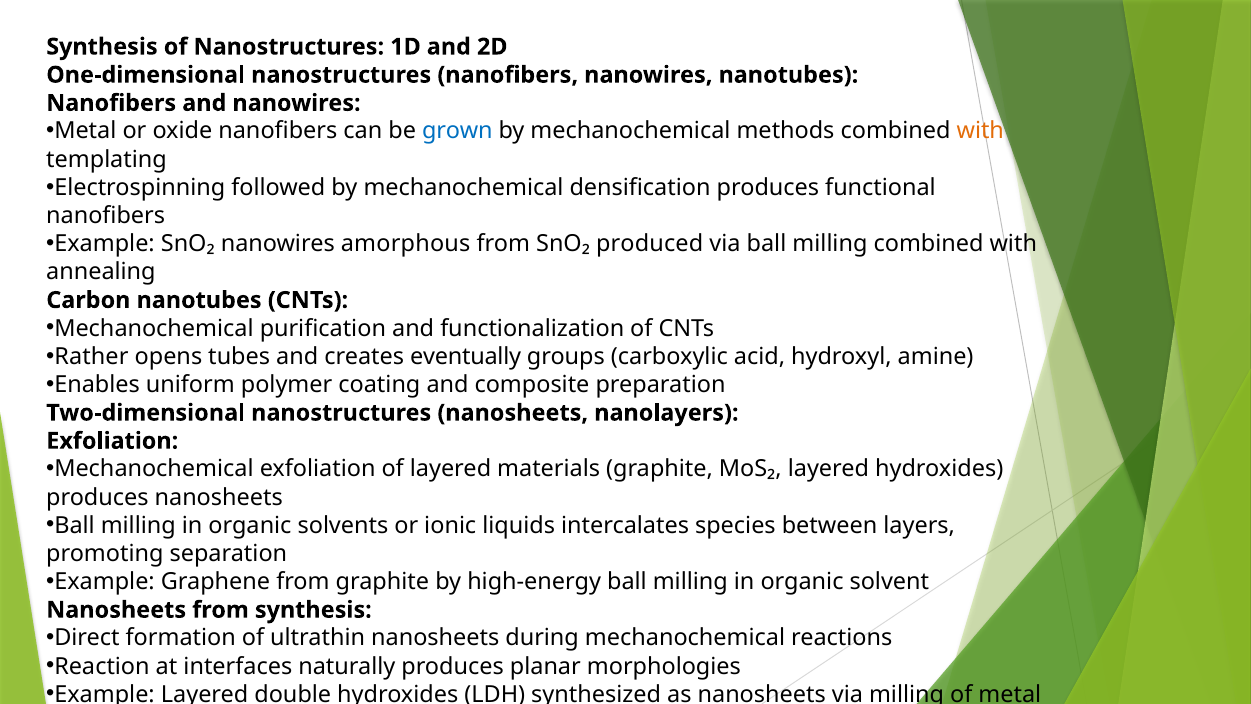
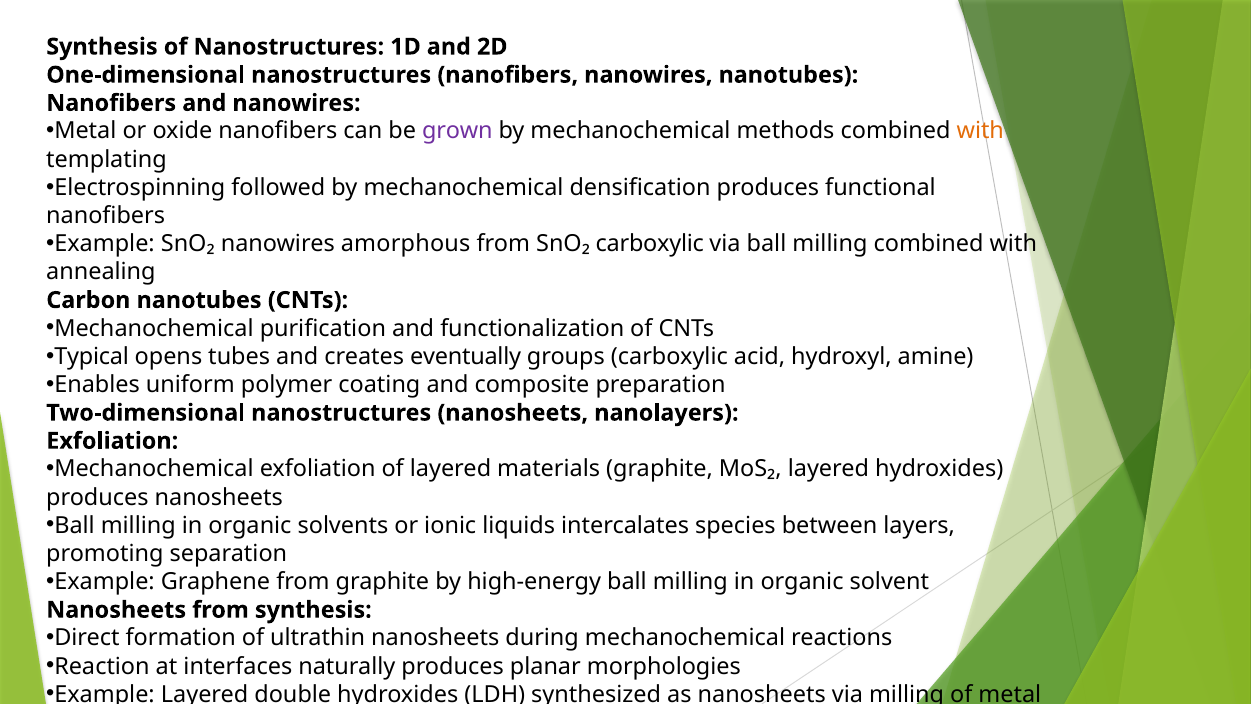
grown colour: blue -> purple (457, 131)
SnO₂ produced: produced -> carboxylic (650, 244)
Rather: Rather -> Typical (92, 356)
